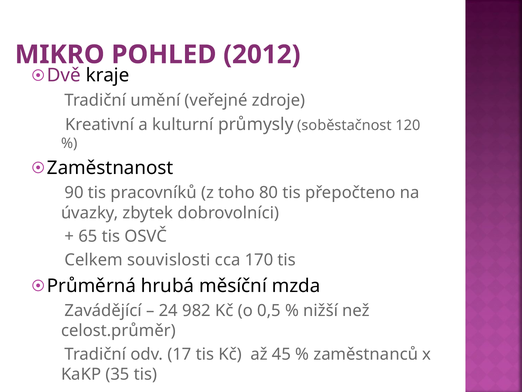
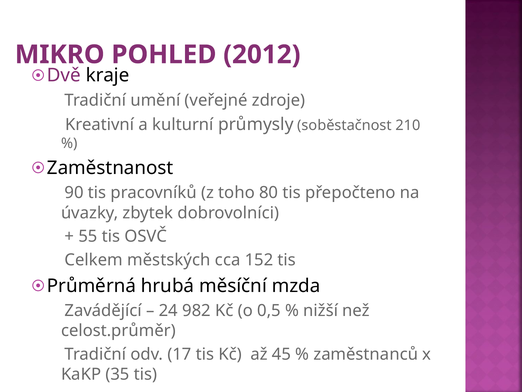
120: 120 -> 210 (408, 125)
65: 65 -> 55 (88, 236)
souvislosti: souvislosti -> městských (169, 260)
170: 170 -> 152 (259, 260)
